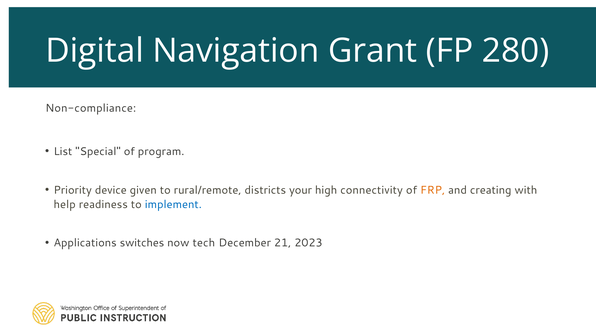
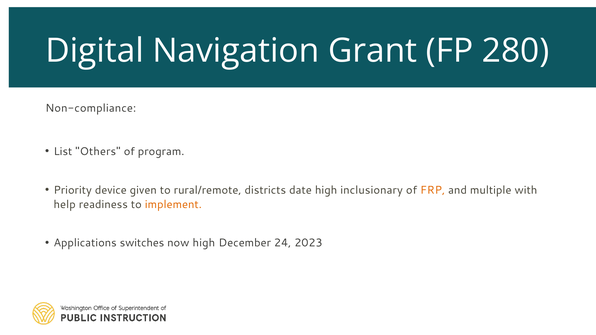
Special: Special -> Others (98, 152)
your: your -> date (300, 190)
connectivity: connectivity -> inclusionary (372, 190)
creating: creating -> multiple (491, 190)
implement colour: blue -> orange (173, 205)
now tech: tech -> high (204, 243)
21: 21 -> 24 (283, 243)
